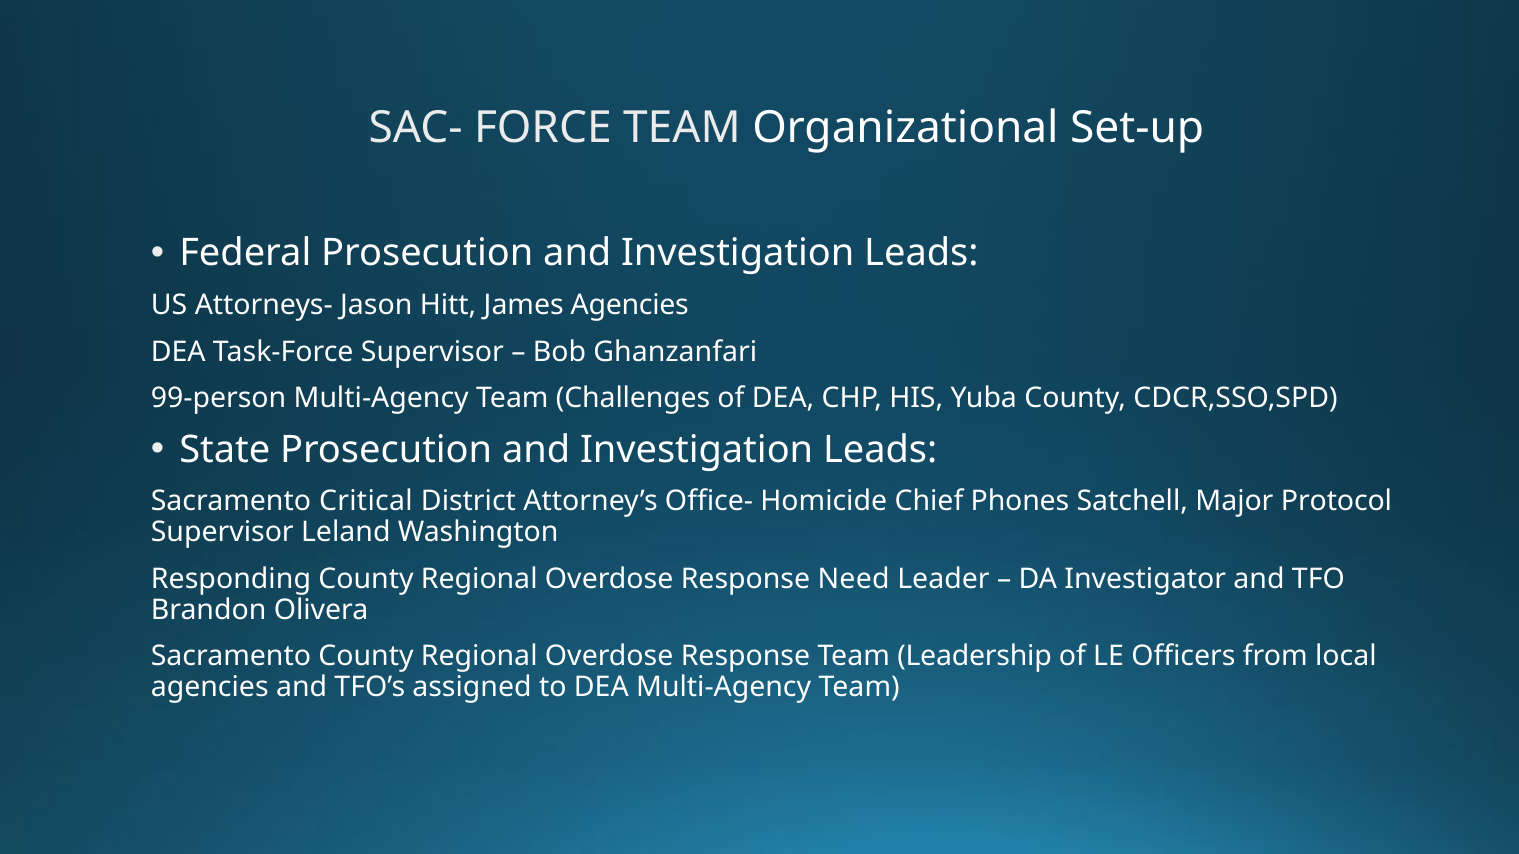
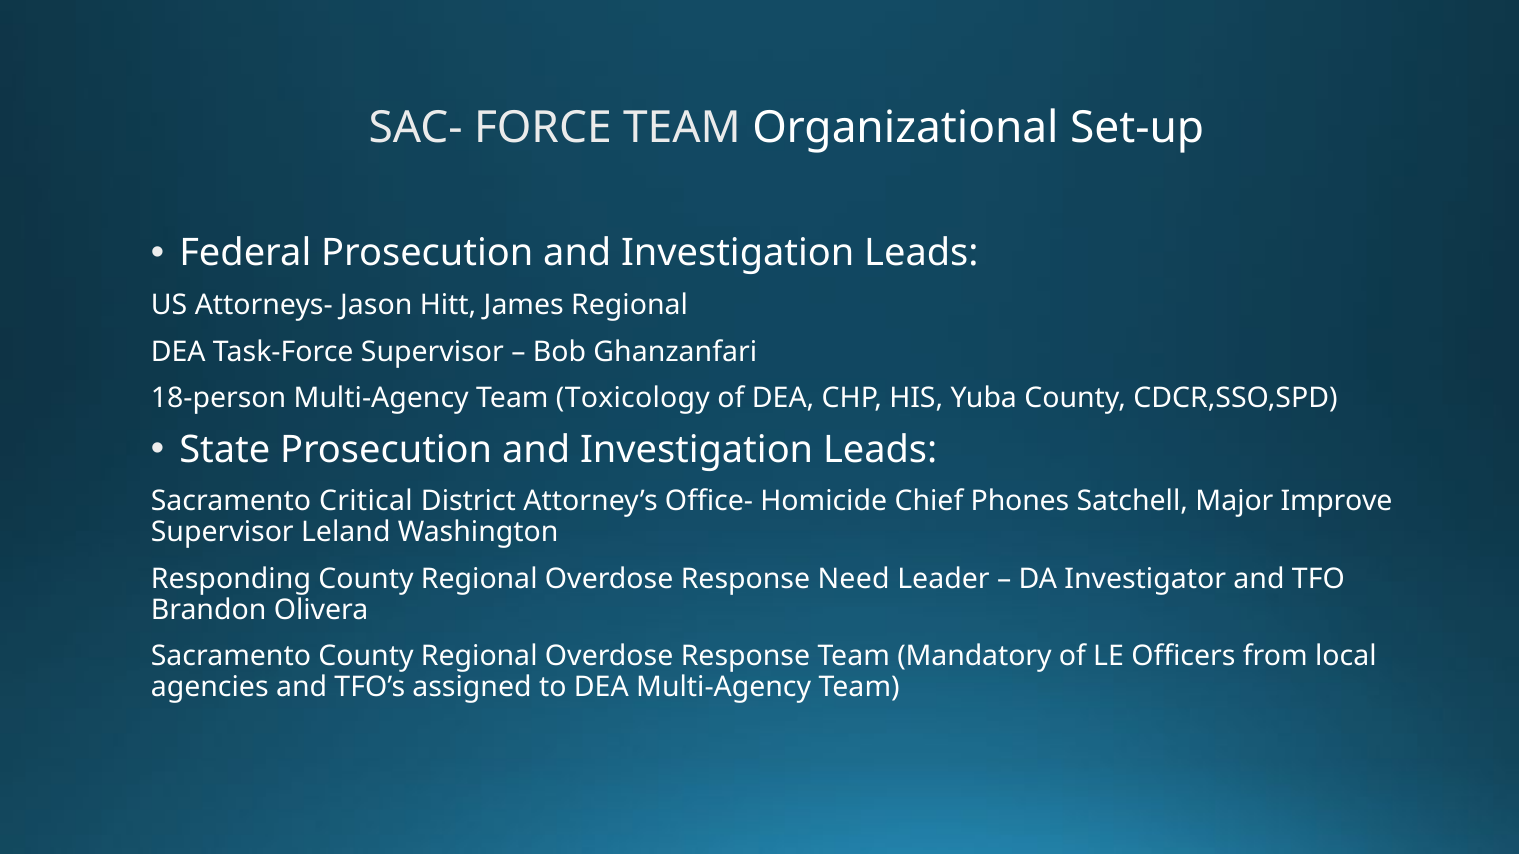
James Agencies: Agencies -> Regional (630, 305)
99-person: 99-person -> 18-person (219, 398)
Challenges: Challenges -> Toxicology (633, 398)
Protocol: Protocol -> Improve (1337, 502)
Leadership: Leadership -> Mandatory (974, 657)
